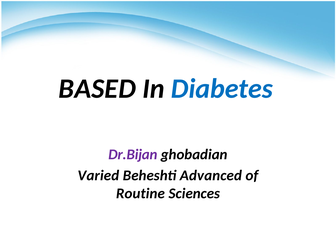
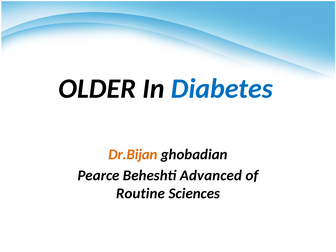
BASED: BASED -> OLDER (97, 89)
Dr.Bijan colour: purple -> orange (133, 154)
Varied: Varied -> Pearce (99, 175)
